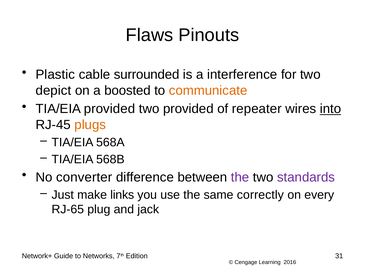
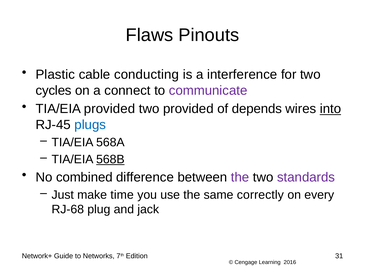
surrounded: surrounded -> conducting (147, 75)
depict: depict -> cycles (54, 90)
boosted: boosted -> connect (128, 90)
communicate colour: orange -> purple (208, 90)
repeater: repeater -> depends (257, 109)
plugs colour: orange -> blue (90, 125)
568B underline: none -> present (110, 159)
converter: converter -> combined (84, 177)
links: links -> time (122, 195)
RJ-65: RJ-65 -> RJ-68 (68, 209)
